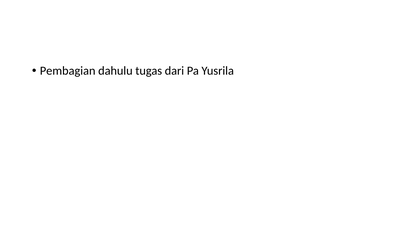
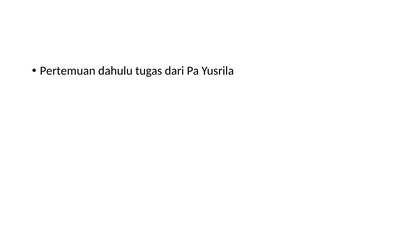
Pembagian: Pembagian -> Pertemuan (68, 71)
